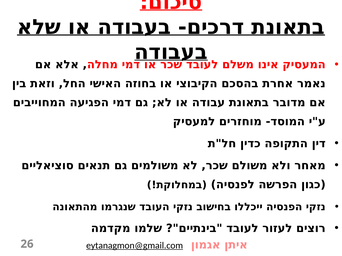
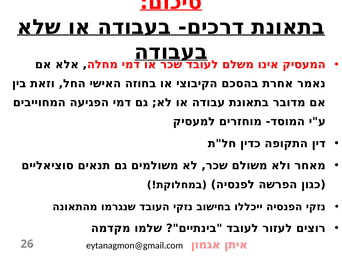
eytanagmon@gmail.com underline: present -> none (135, 246)
